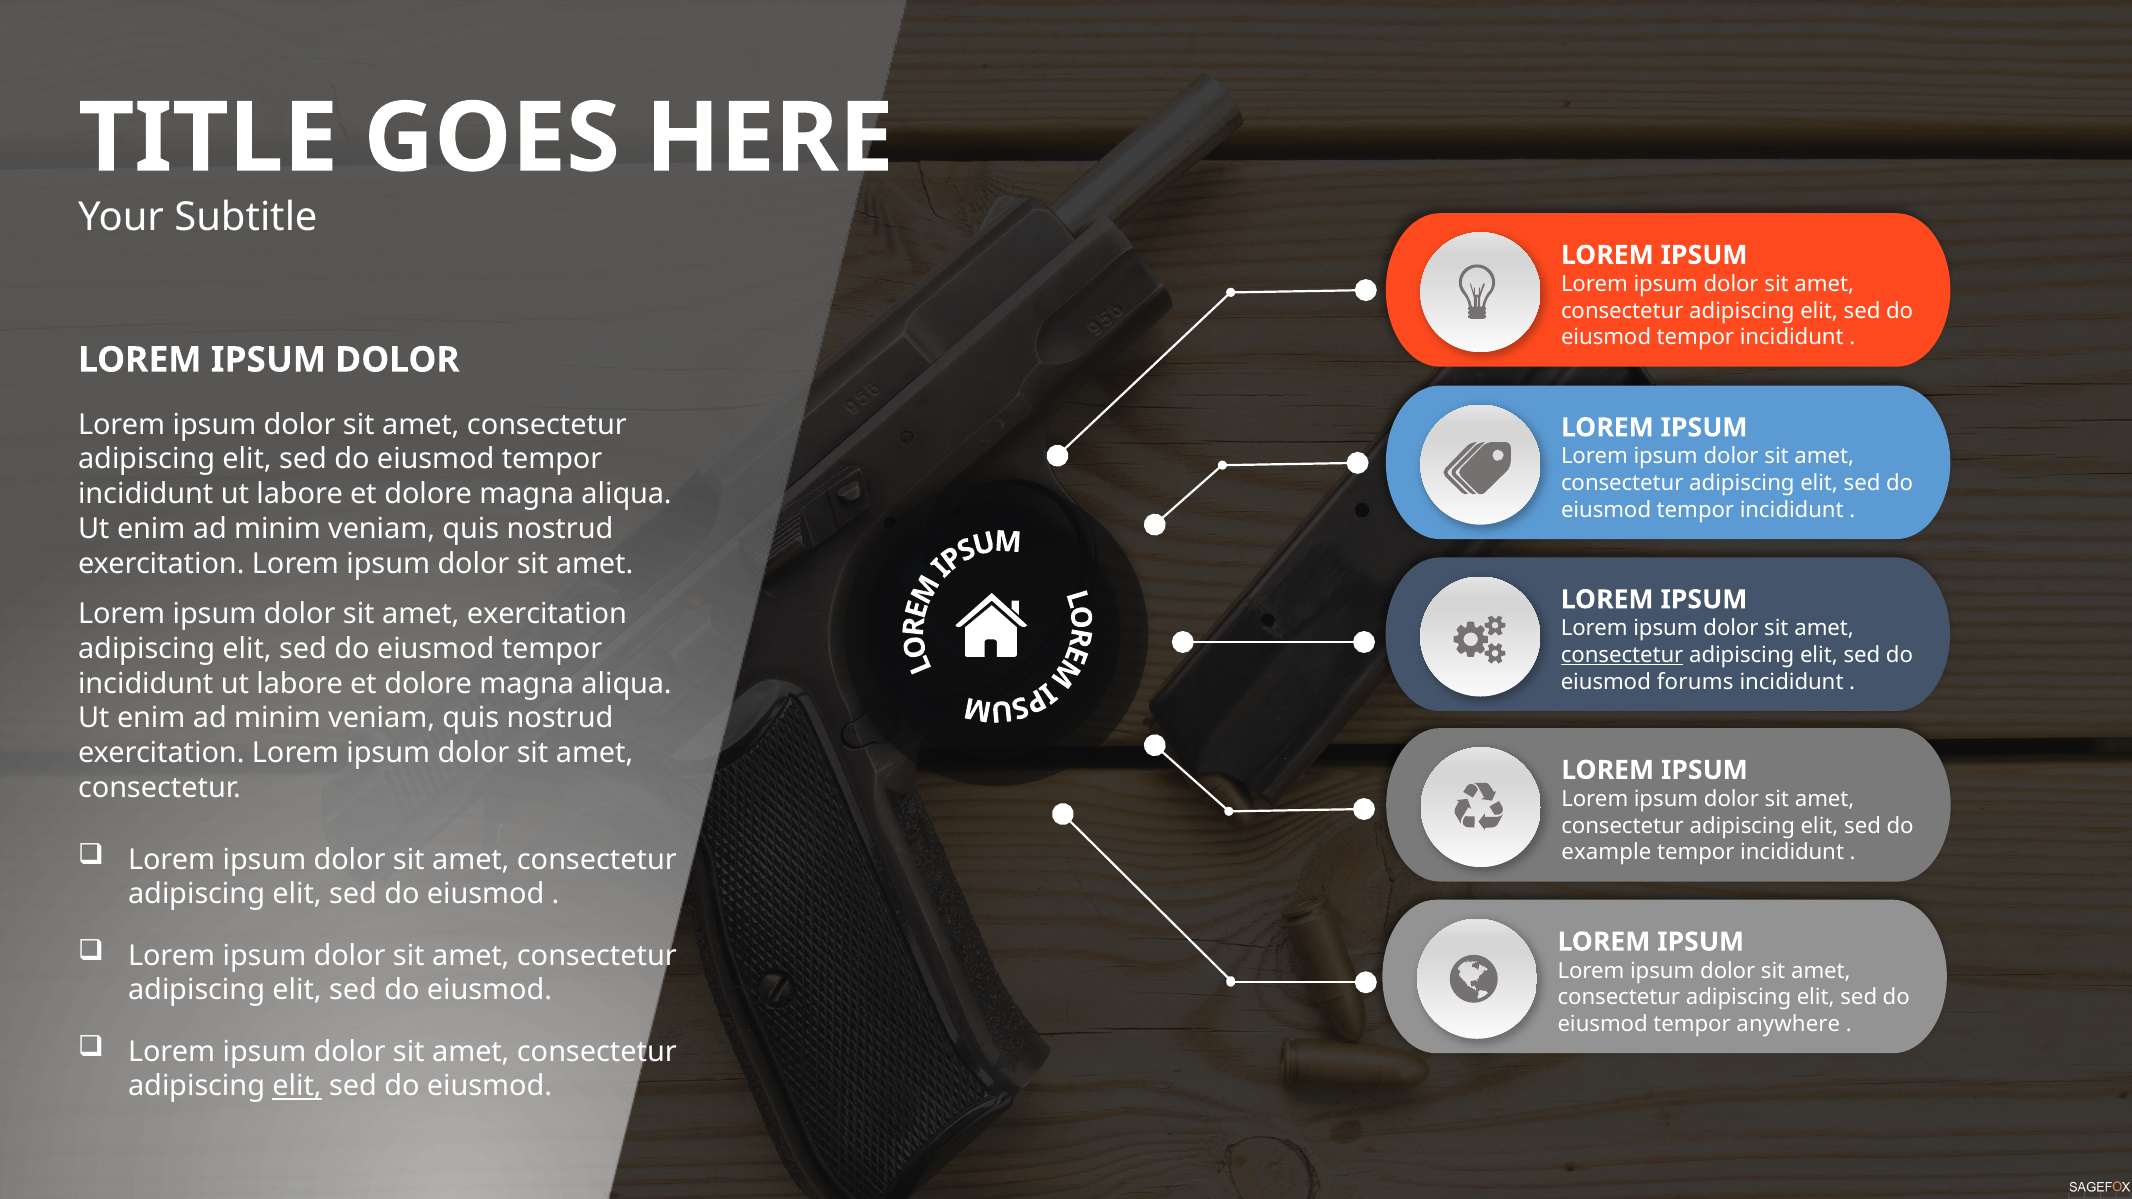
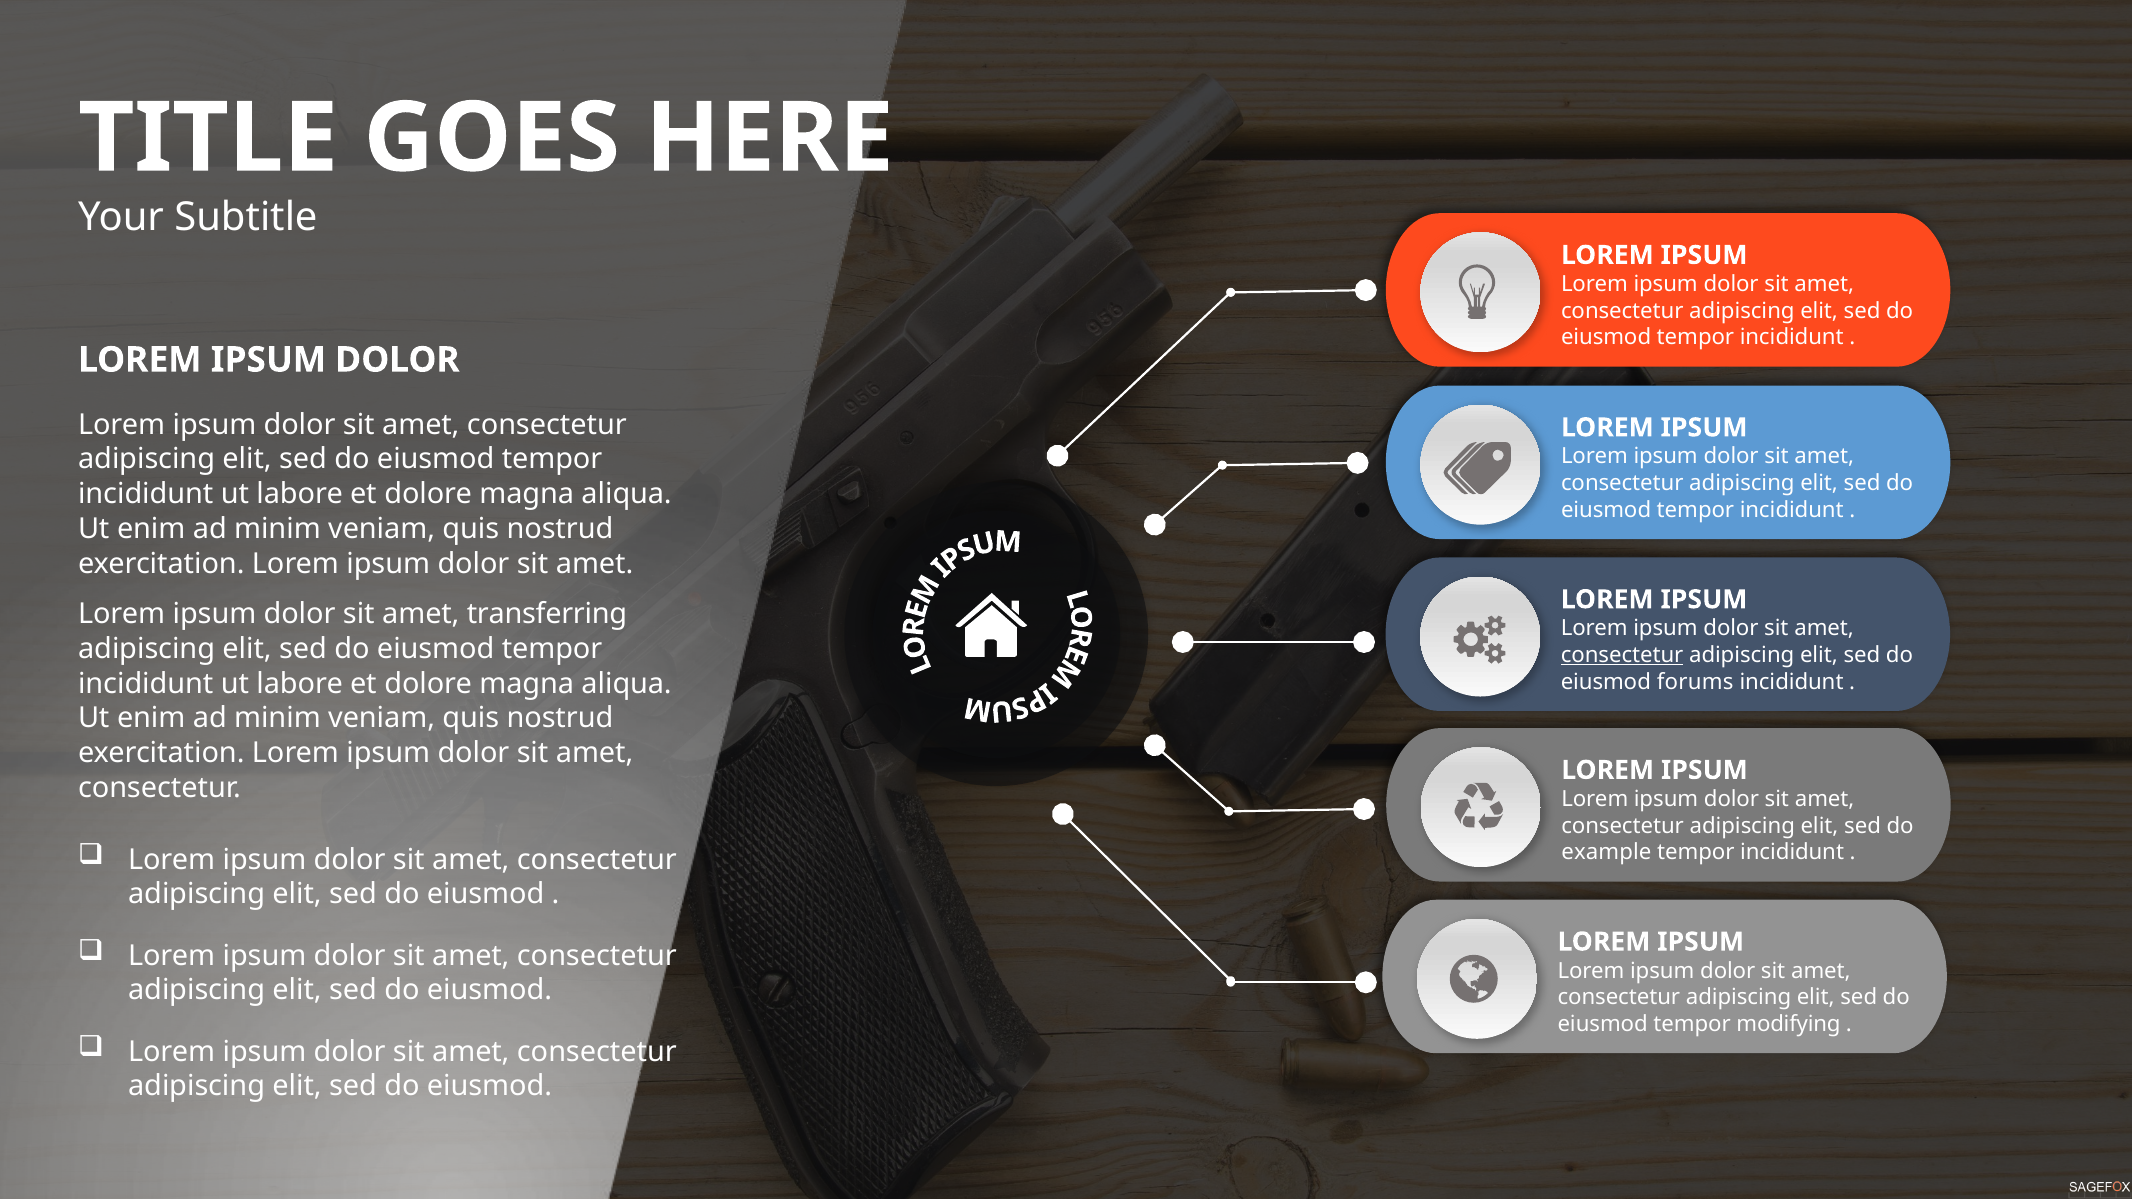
amet exercitation: exercitation -> transferring (547, 614)
anywhere: anywhere -> modifying (1789, 1024)
elit underline: present -> none (297, 1087)
